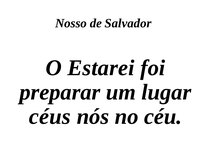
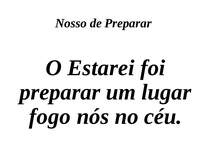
de Salvador: Salvador -> Preparar (128, 23)
céus: céus -> fogo (50, 116)
